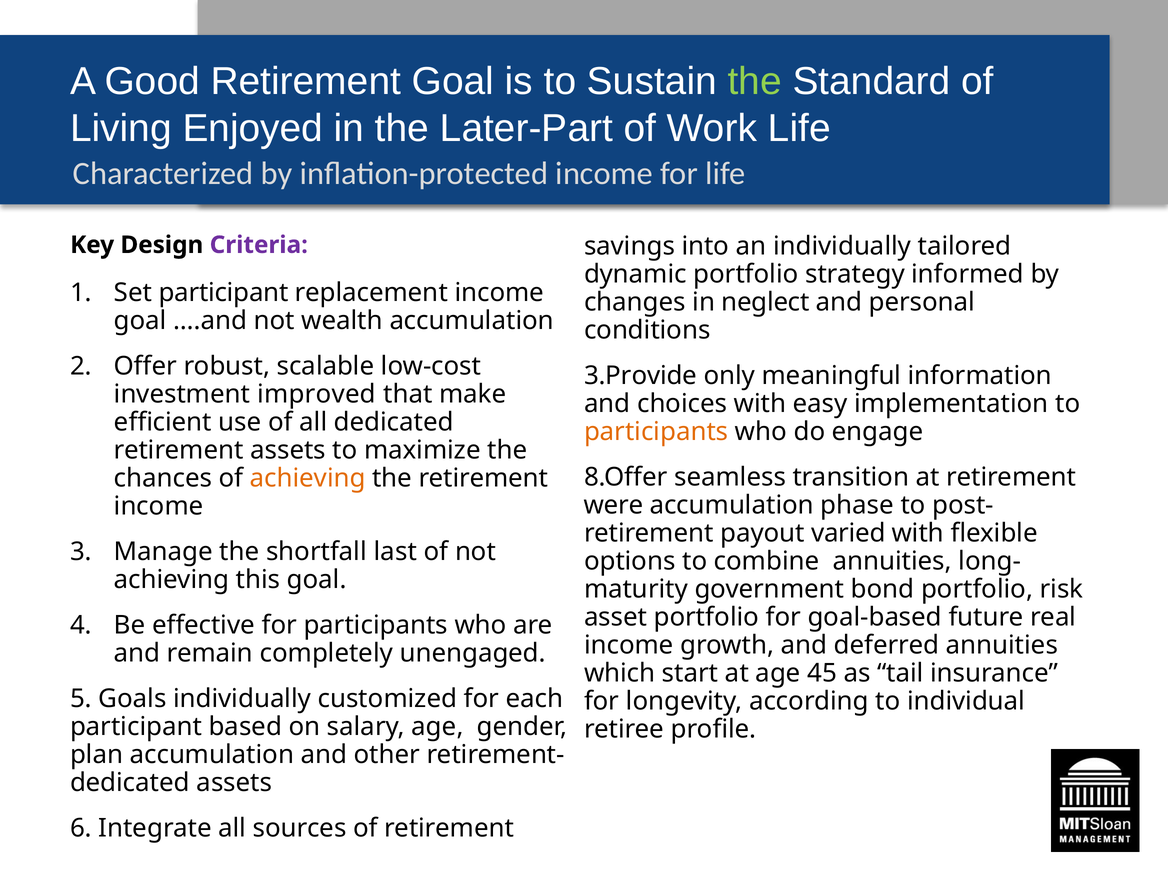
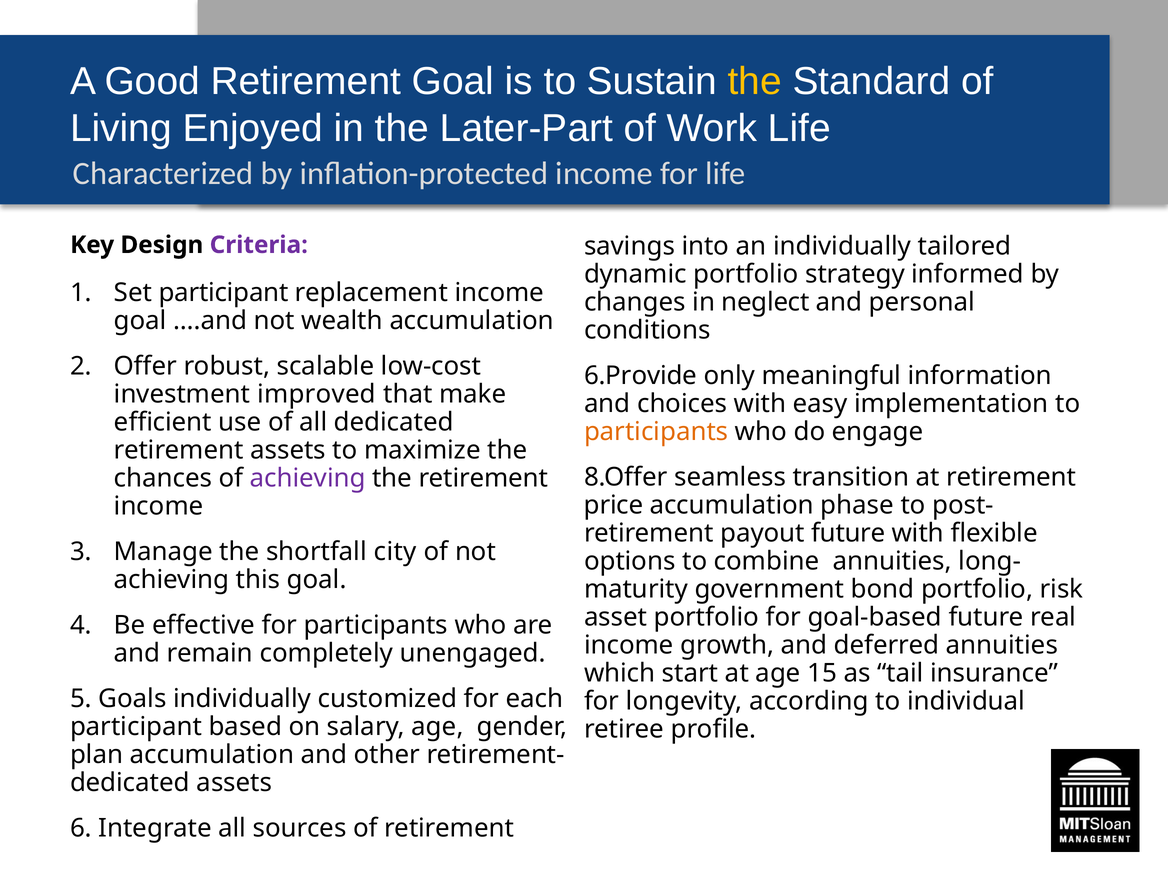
the colour: light green -> yellow (755, 82)
3.Provide: 3.Provide -> 6.Provide (640, 376)
achieving colour: orange -> purple (308, 478)
were: were -> price (614, 505)
payout varied: varied -> future (848, 533)
last: last -> city (395, 552)
45: 45 -> 15 (822, 673)
